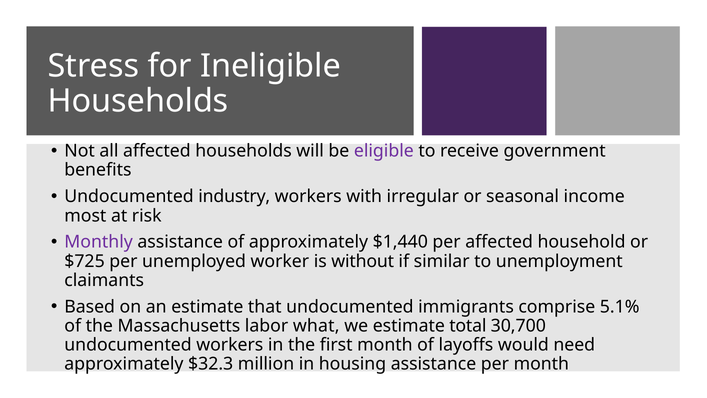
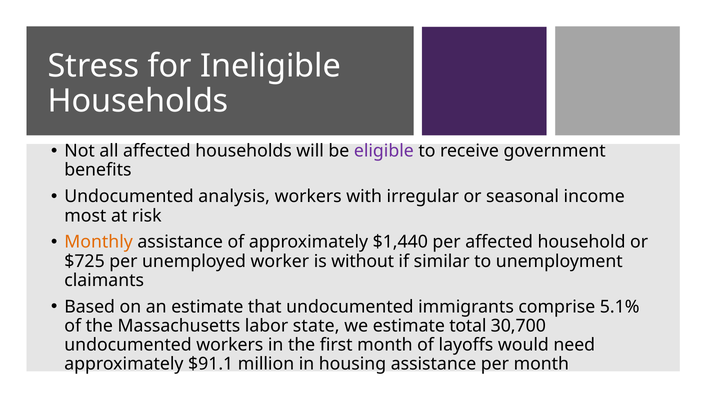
industry: industry -> analysis (234, 196)
Monthly colour: purple -> orange (99, 242)
what: what -> state (316, 326)
$32.3: $32.3 -> $91.1 (211, 364)
